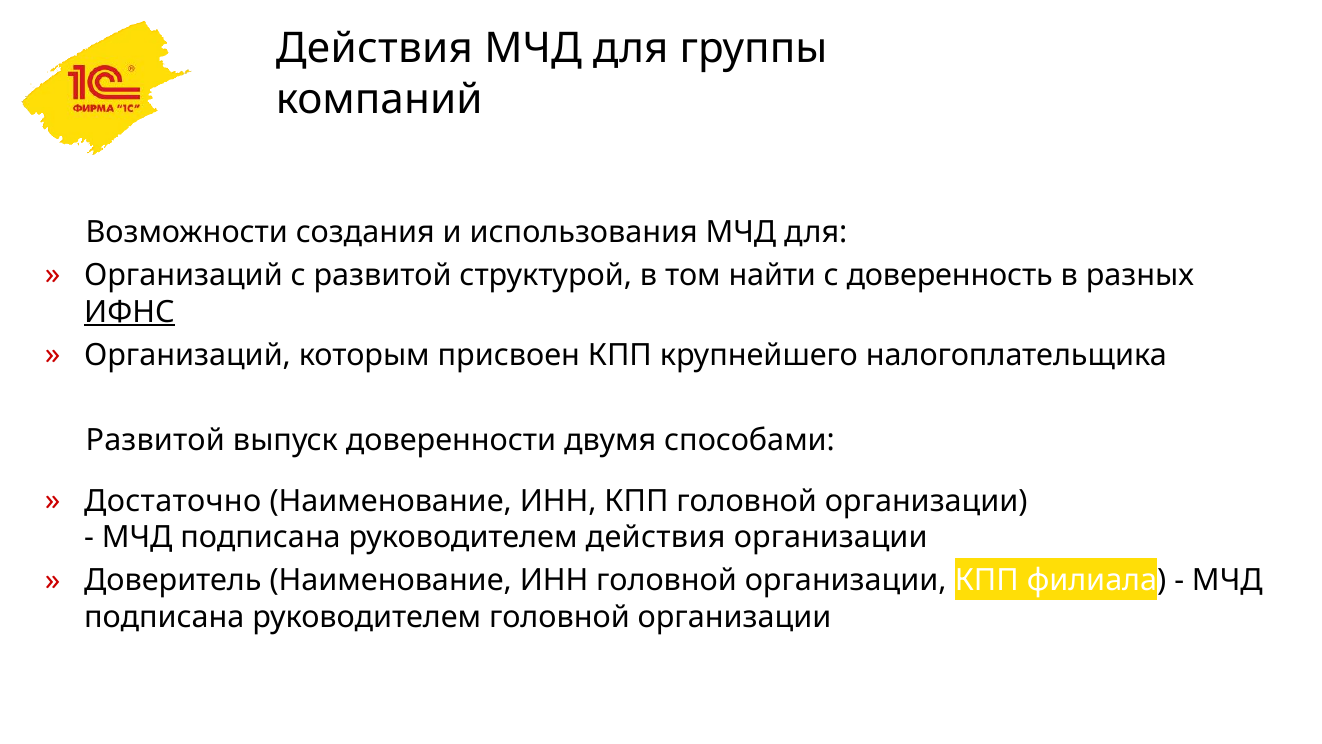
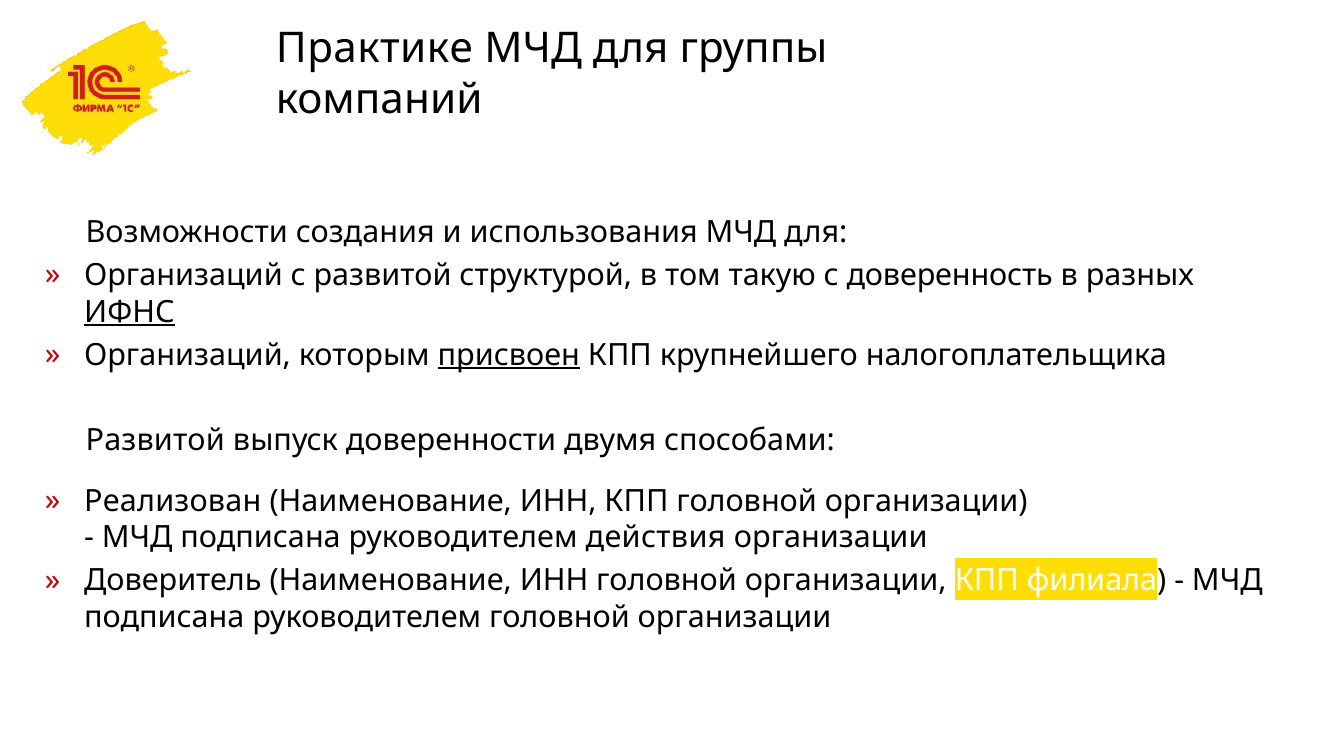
Действия: Действия -> Практике (374, 49)
найти: найти -> такую (772, 275)
присвоен underline: none -> present (509, 355)
Достаточно: Достаточно -> Реализован (173, 501)
